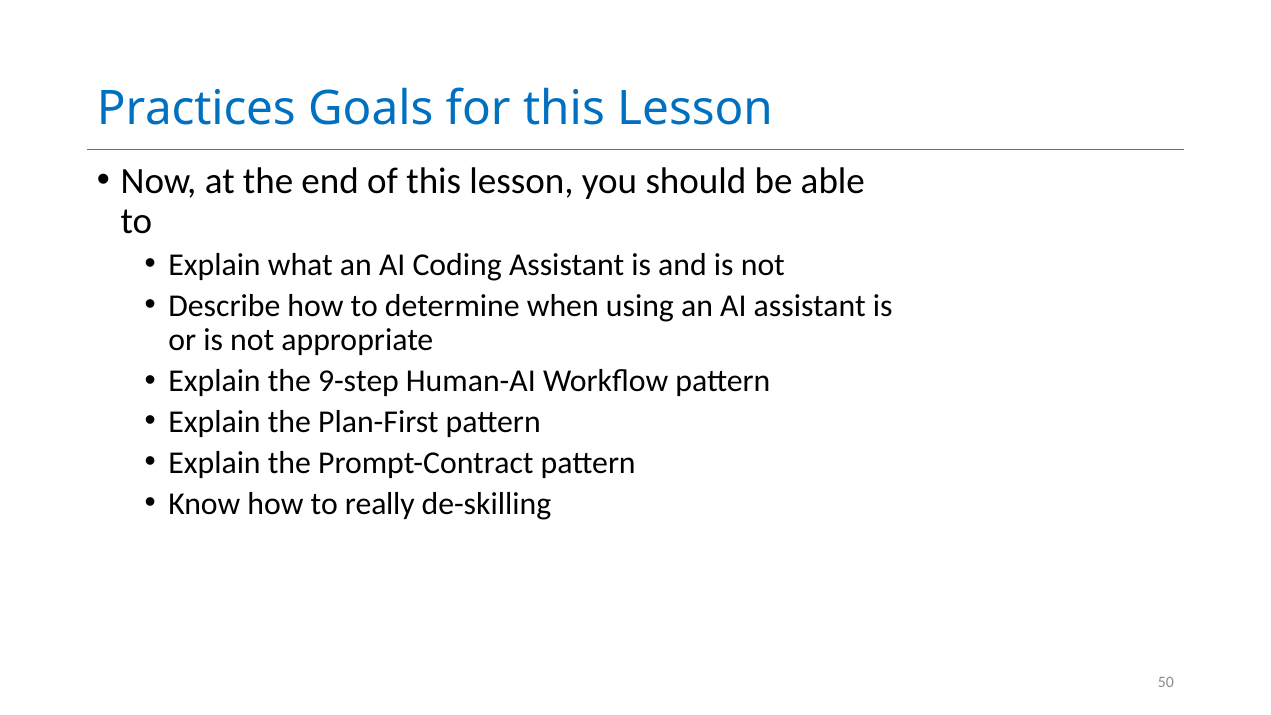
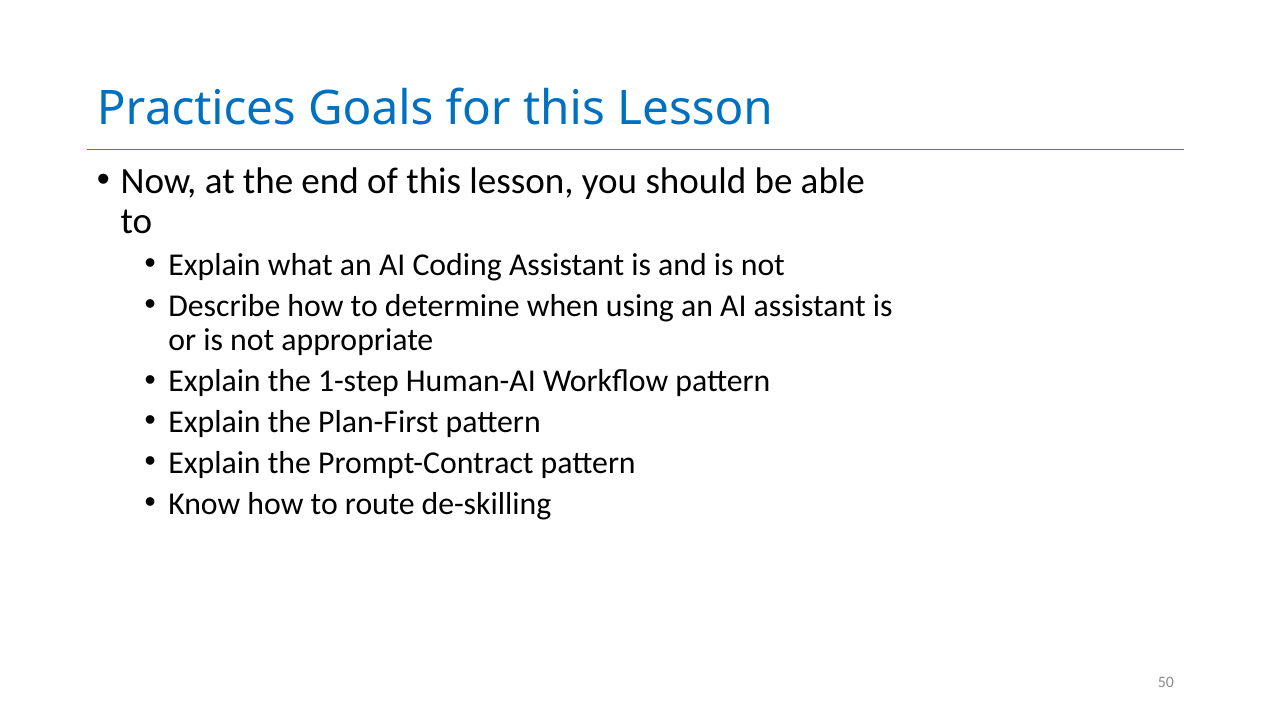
9-step: 9-step -> 1-step (359, 381)
really: really -> route (380, 504)
